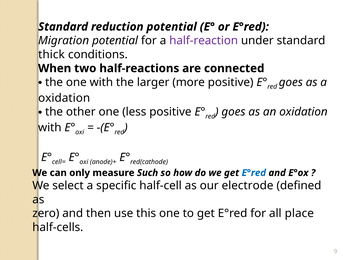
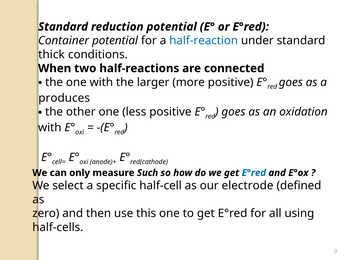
Migration: Migration -> Container (64, 41)
half-reaction colour: purple -> blue (204, 41)
oxidation: oxidation -> produces (64, 98)
place: place -> using (299, 214)
